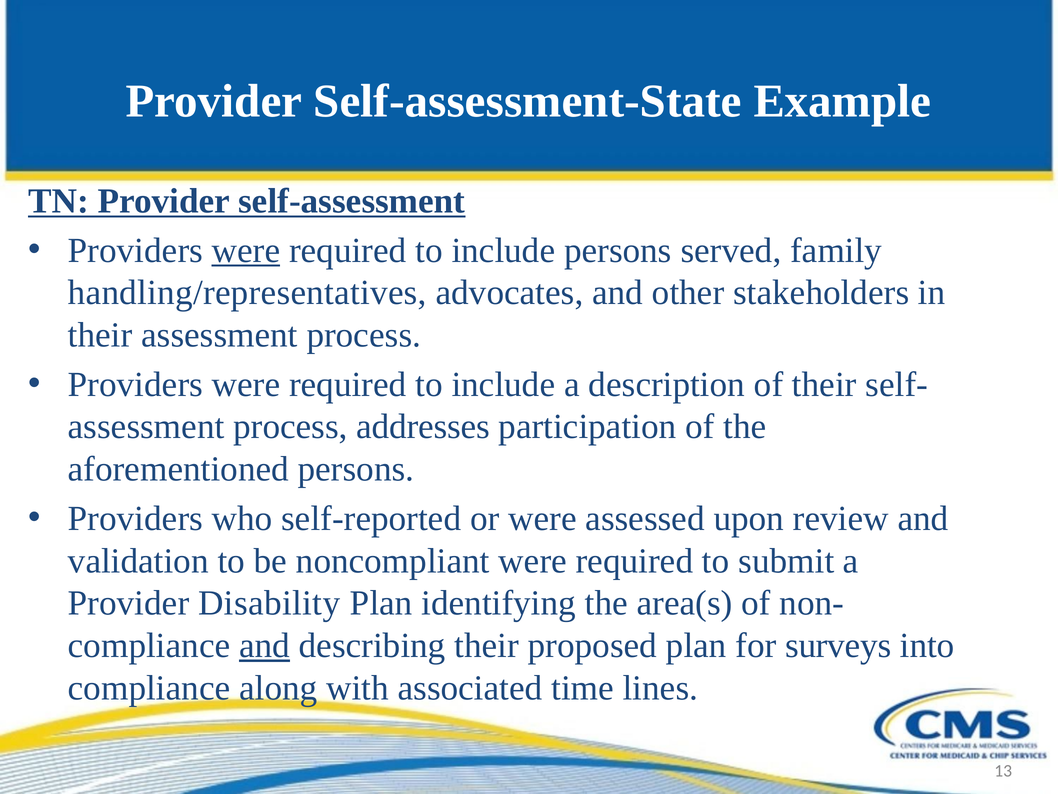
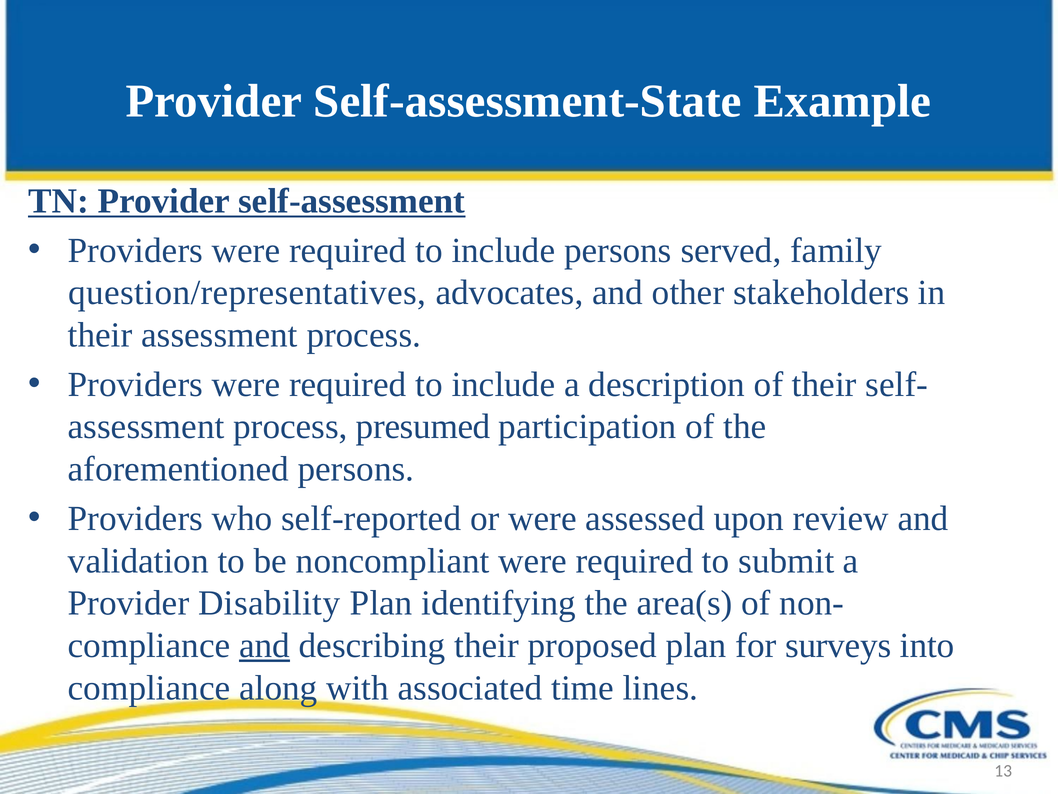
were underline: present -> none (246, 250)
handling/representatives: handling/representatives -> question/representatives (247, 293)
addresses: addresses -> presumed (423, 427)
